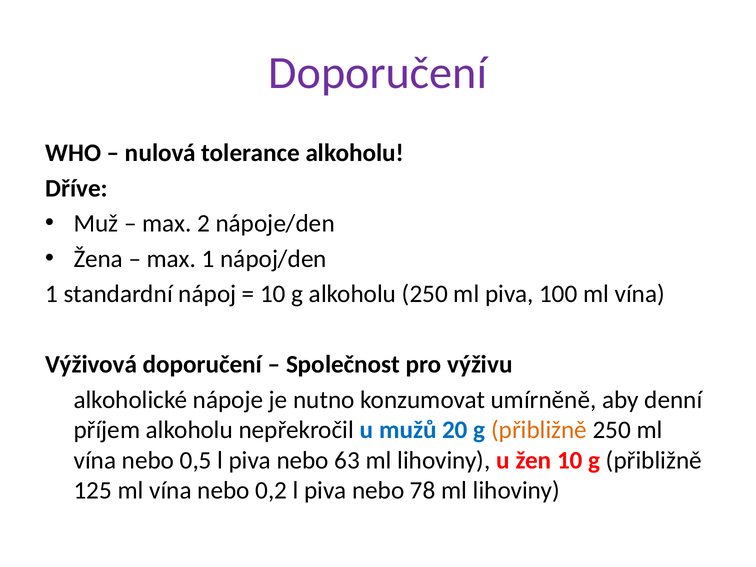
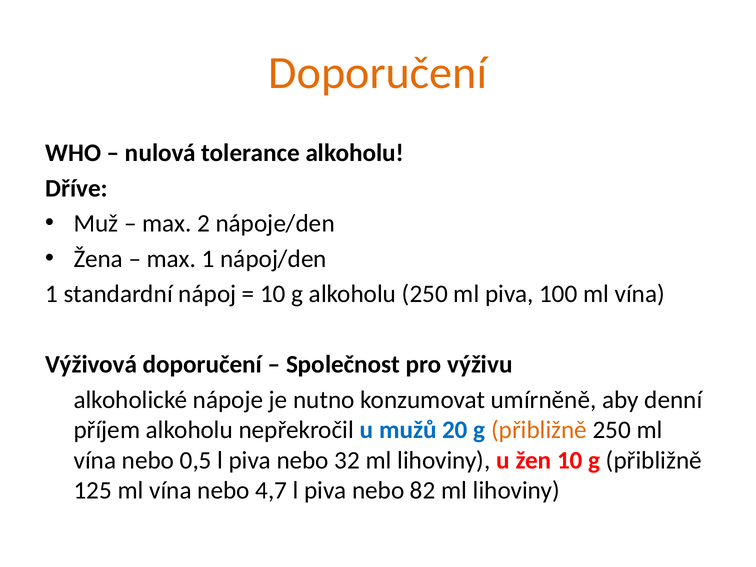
Doporučení colour: purple -> orange (378, 73)
63: 63 -> 32 (347, 460)
0,2: 0,2 -> 4,7 (271, 491)
78: 78 -> 82 (423, 491)
